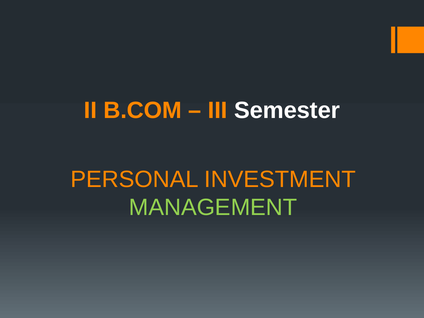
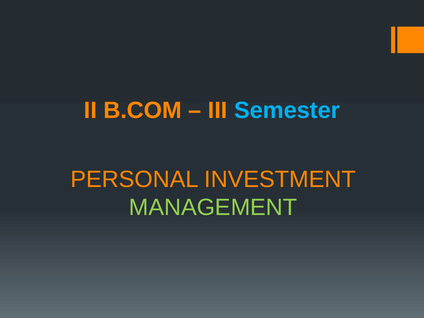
Semester colour: white -> light blue (287, 111)
